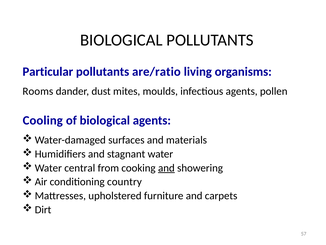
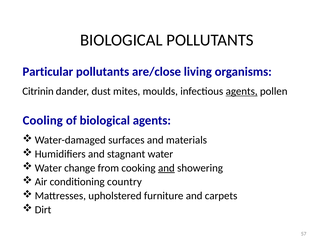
are/ratio: are/ratio -> are/close (157, 72)
Rooms: Rooms -> Citrinin (38, 91)
agents underline: none -> present (242, 91)
central: central -> change (80, 168)
